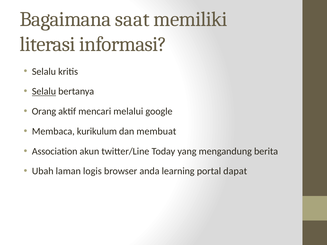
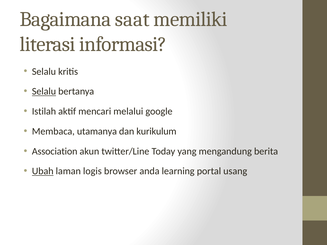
Orang: Orang -> Istilah (44, 111)
kurikulum: kurikulum -> utamanya (97, 131)
membuat: membuat -> kurikulum (156, 131)
Ubah underline: none -> present (43, 171)
dapat: dapat -> usang (235, 171)
